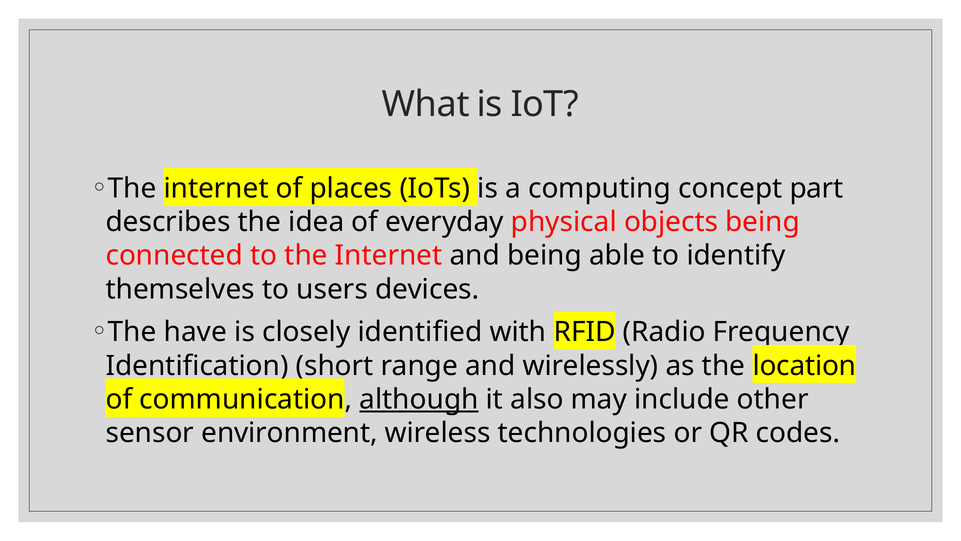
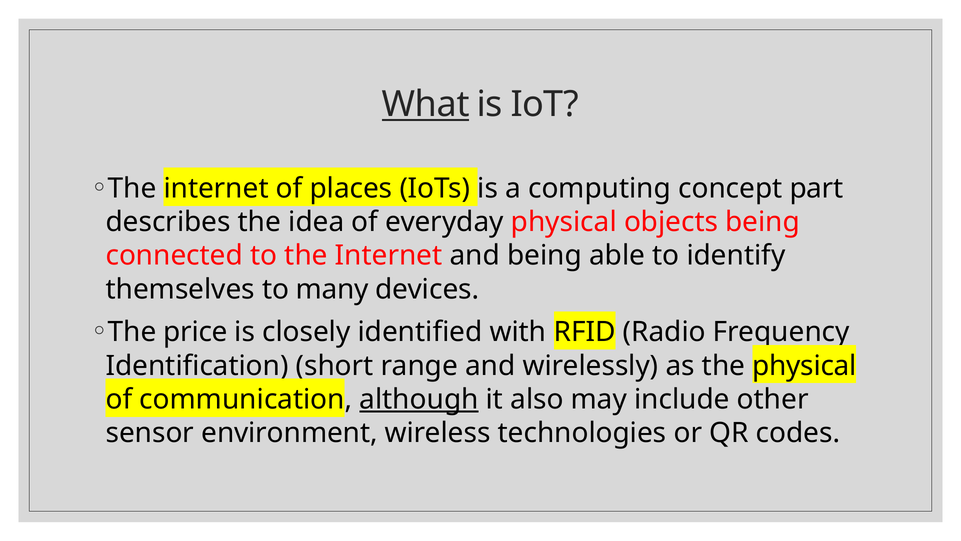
What underline: none -> present (426, 104)
users: users -> many (332, 289)
have: have -> price (196, 332)
the location: location -> physical (804, 365)
